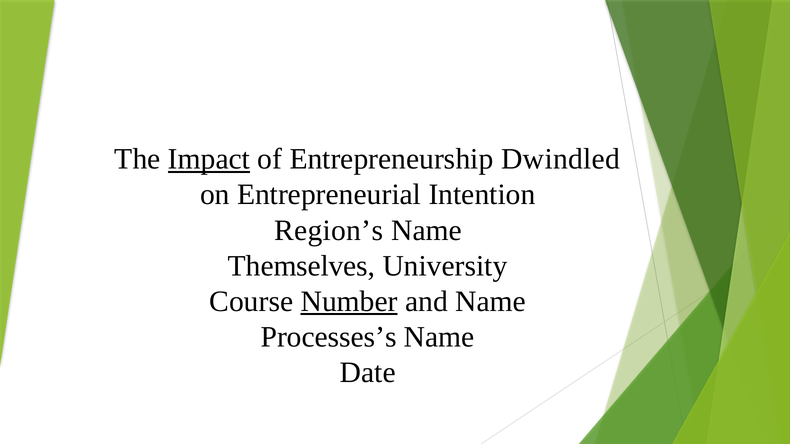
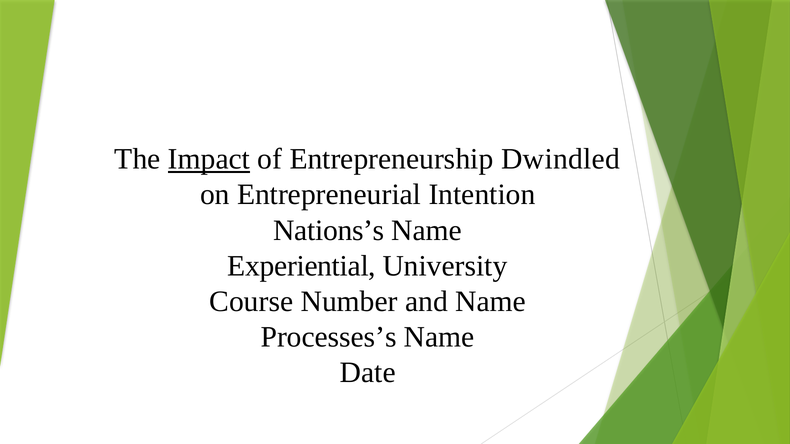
Region’s: Region’s -> Nations’s (329, 230)
Themselves: Themselves -> Experiential (302, 266)
Number underline: present -> none (349, 302)
